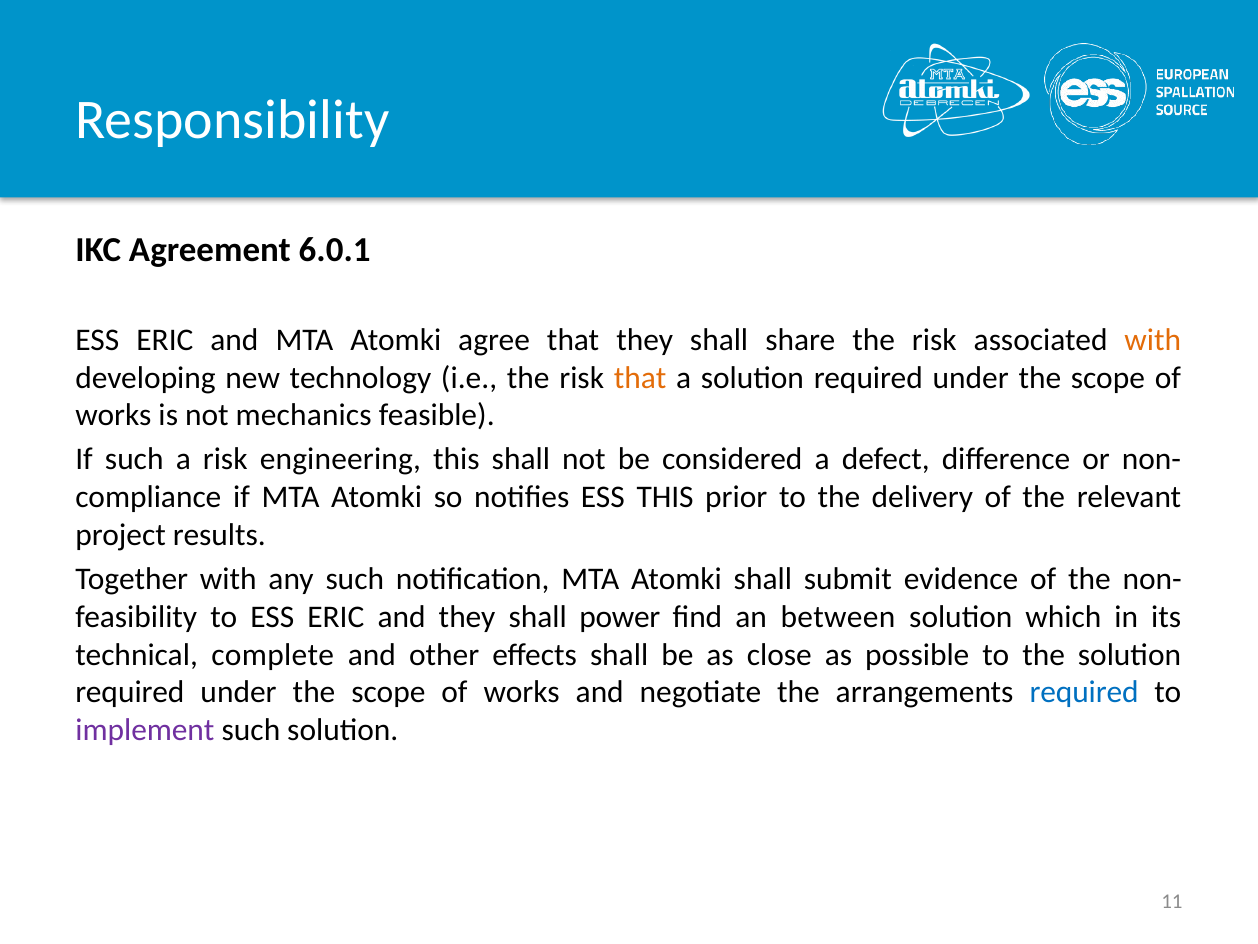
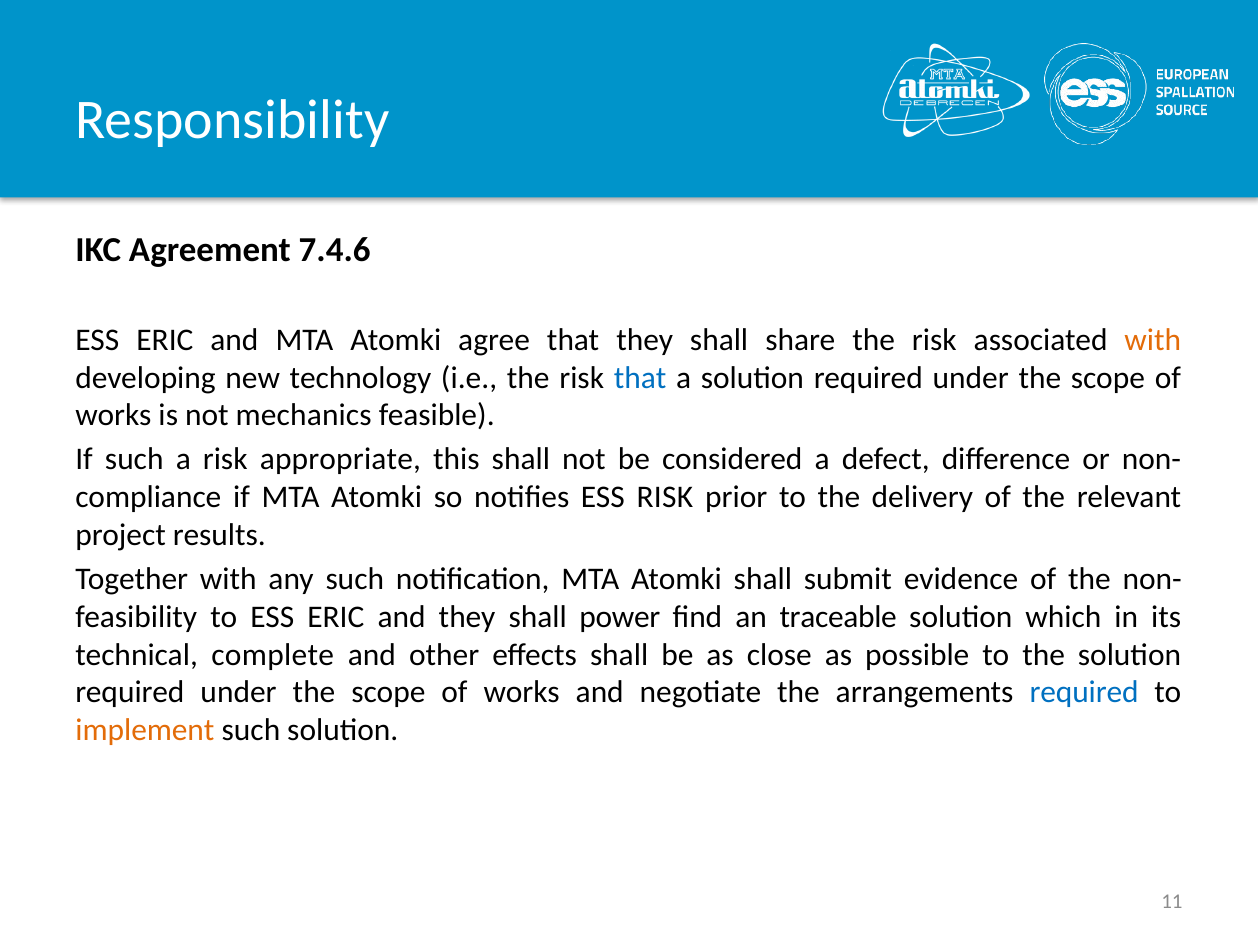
6.0.1: 6.0.1 -> 7.4.6 (335, 250)
that colour: orange -> blue (640, 378)
engineering: engineering -> appropriate (340, 459)
ESS THIS: THIS -> RISK (665, 497)
between: between -> traceable (838, 617)
implement colour: purple -> orange (145, 730)
